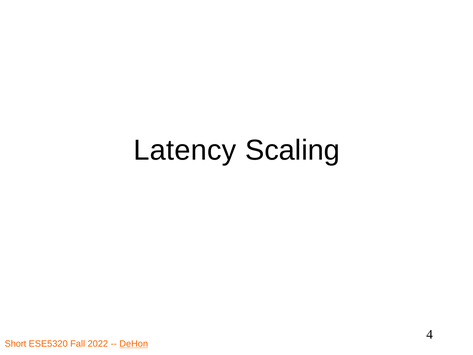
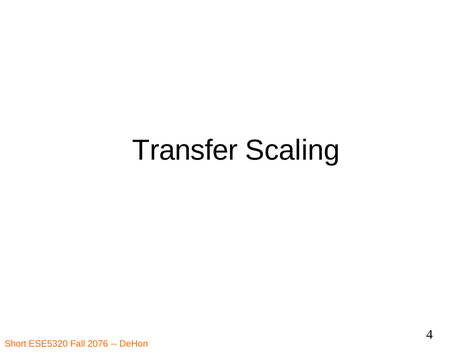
Latency: Latency -> Transfer (185, 150)
2022: 2022 -> 2076 (98, 344)
DeHon underline: present -> none (134, 344)
